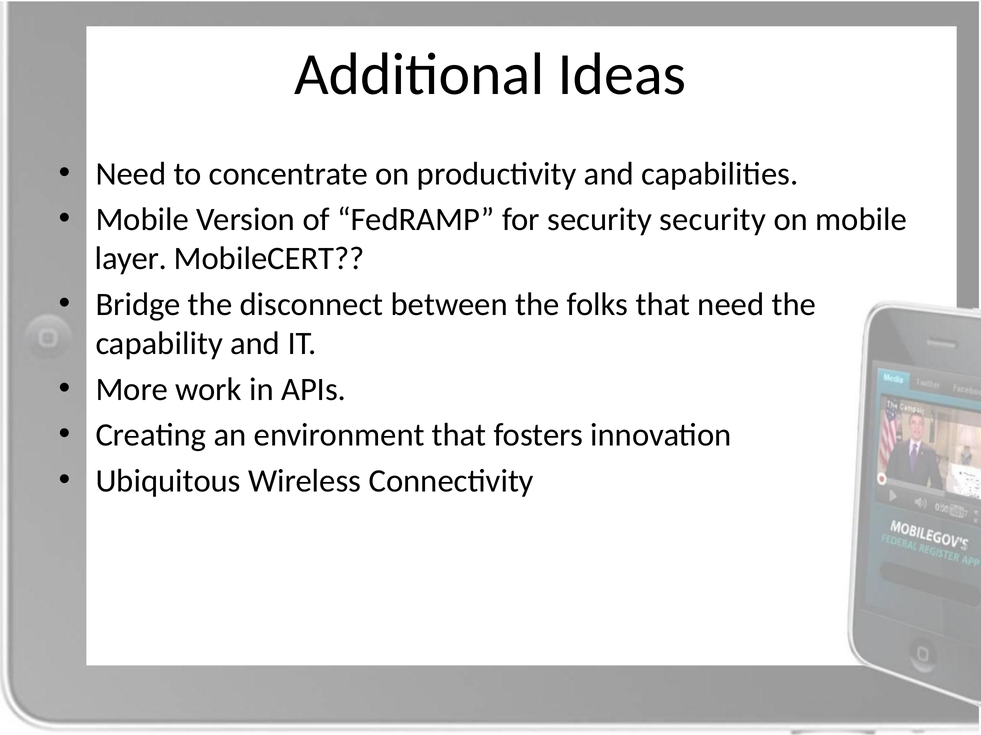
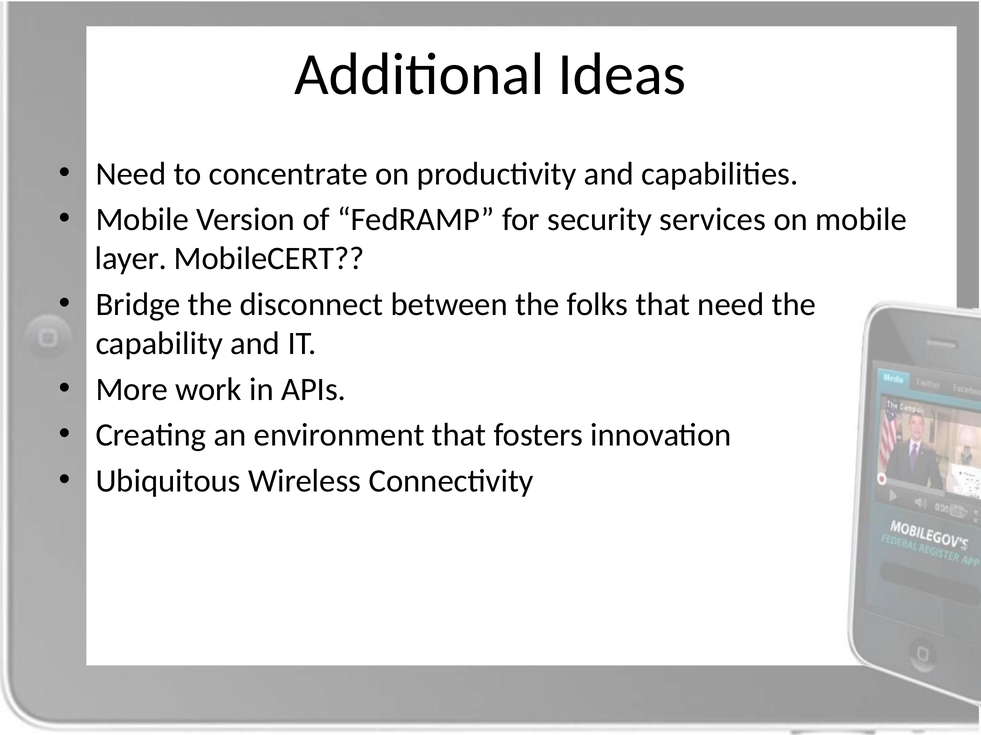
security security: security -> services (713, 220)
